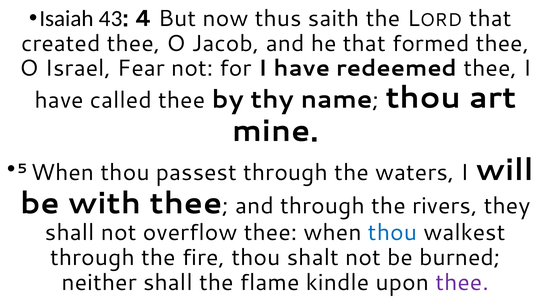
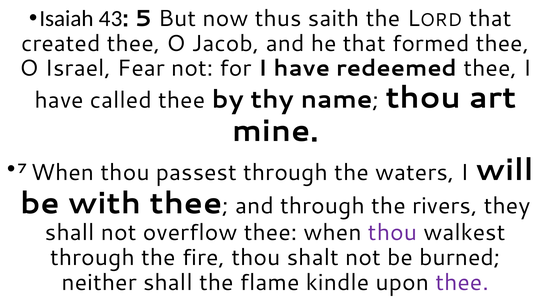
4: 4 -> 5 (143, 18)
5: 5 -> 7 (22, 169)
thou colour: blue -> purple (393, 233)
